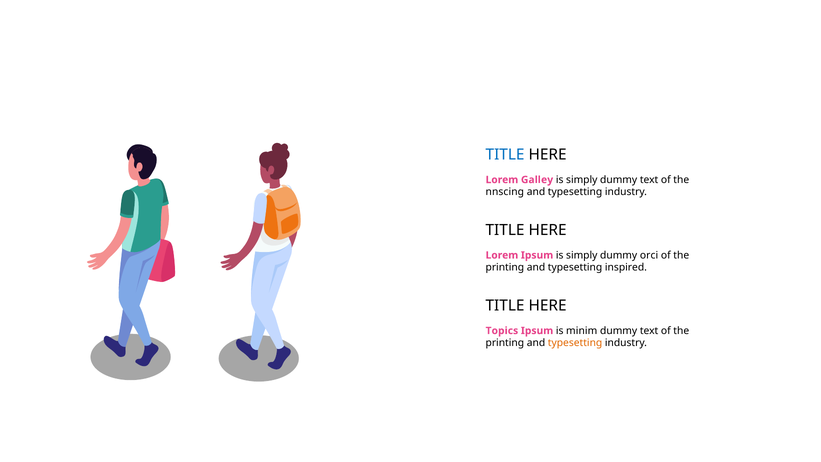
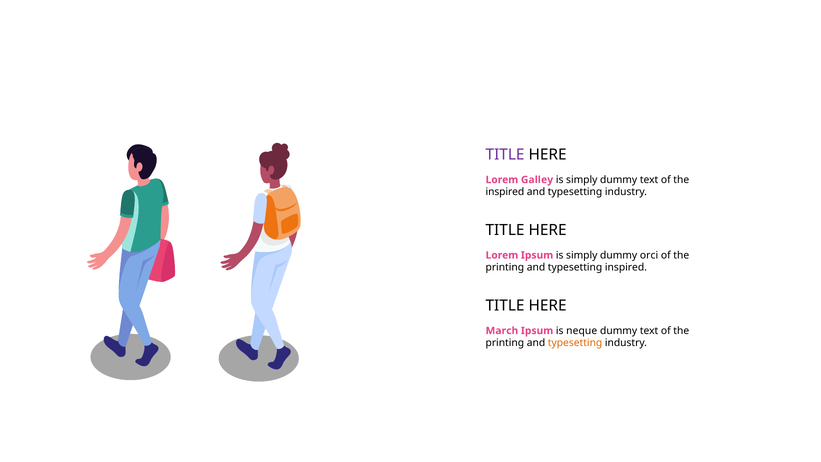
TITLE colour: blue -> purple (505, 155)
nnscing: nnscing -> inspired (505, 192)
Topics: Topics -> March (502, 331)
minim: minim -> neque (582, 331)
